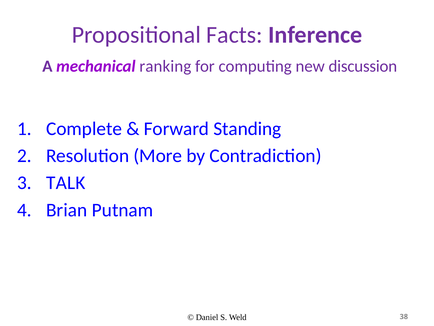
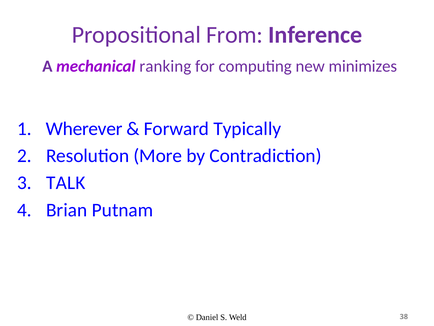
Facts: Facts -> From (235, 35)
discussion: discussion -> minimizes (363, 66)
Complete: Complete -> Wherever (84, 129)
Standing: Standing -> Typically (247, 129)
